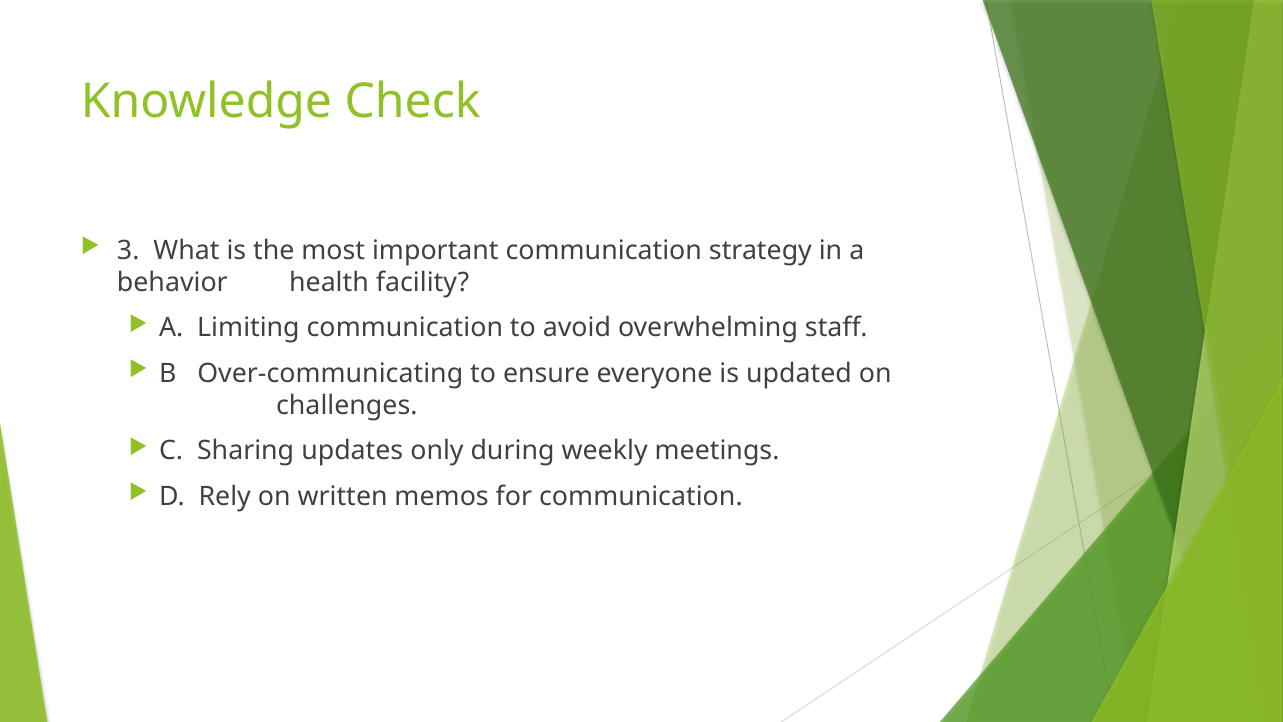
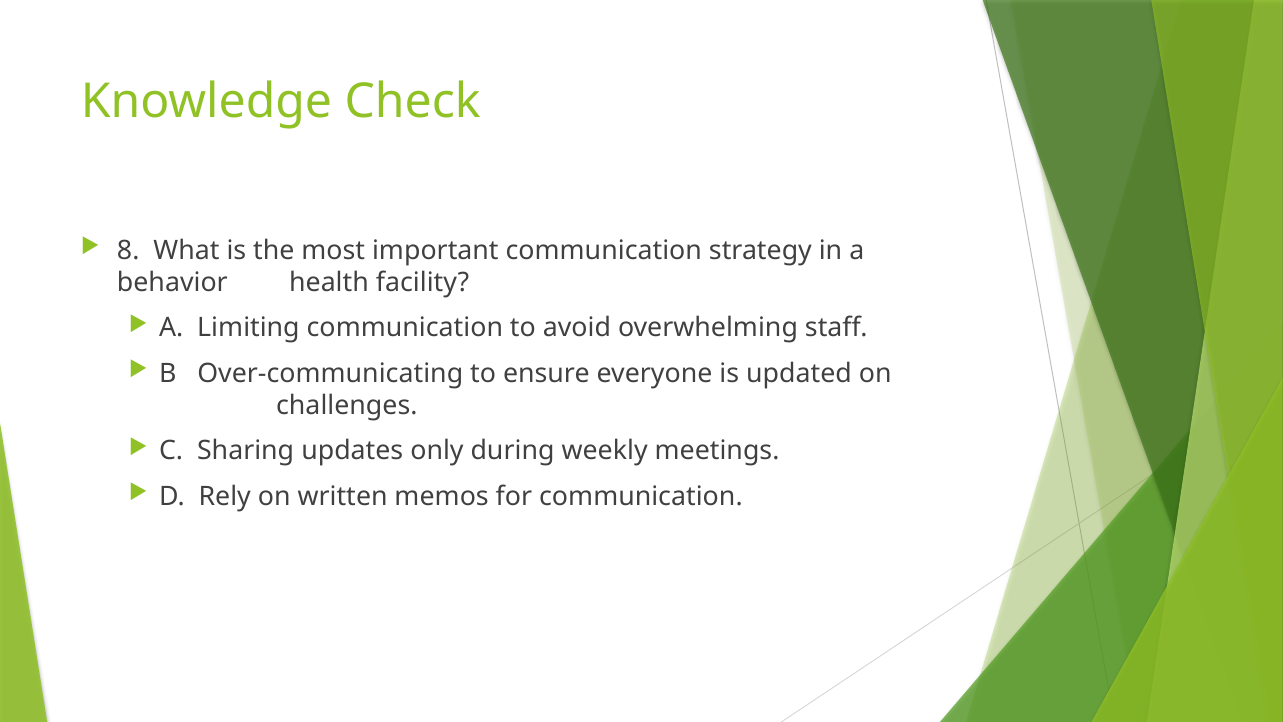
3: 3 -> 8 (128, 250)
